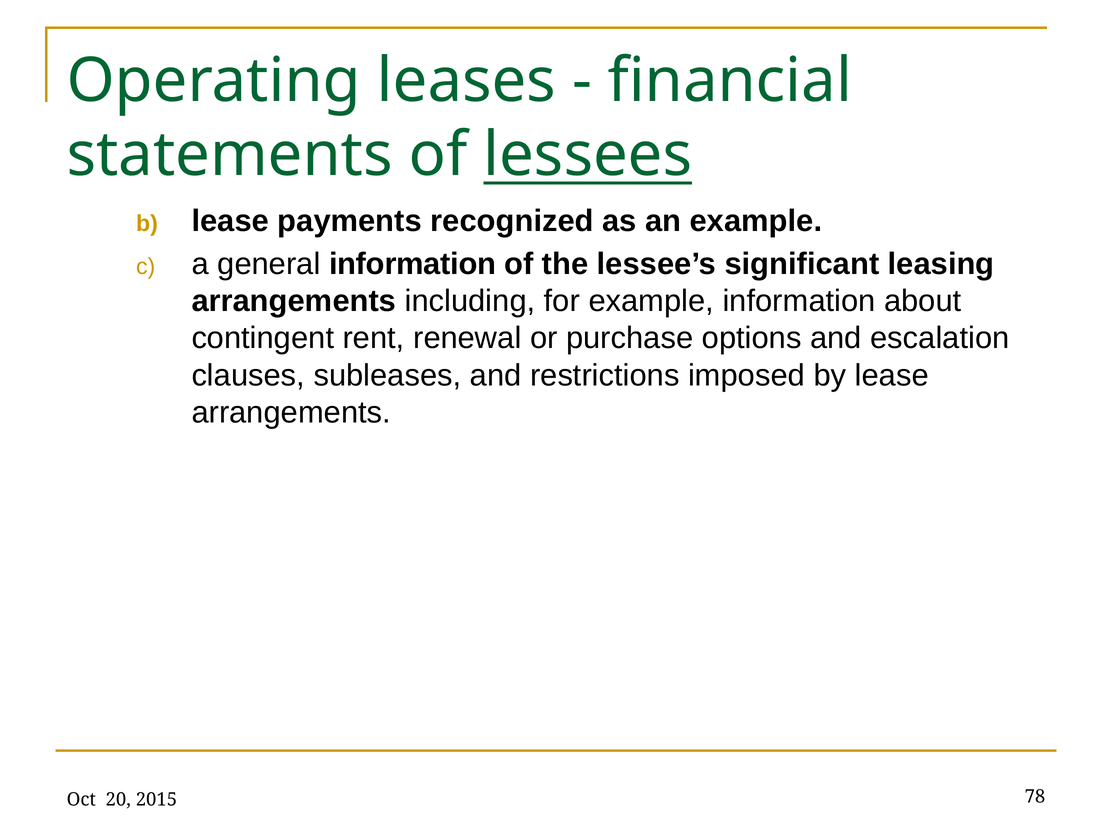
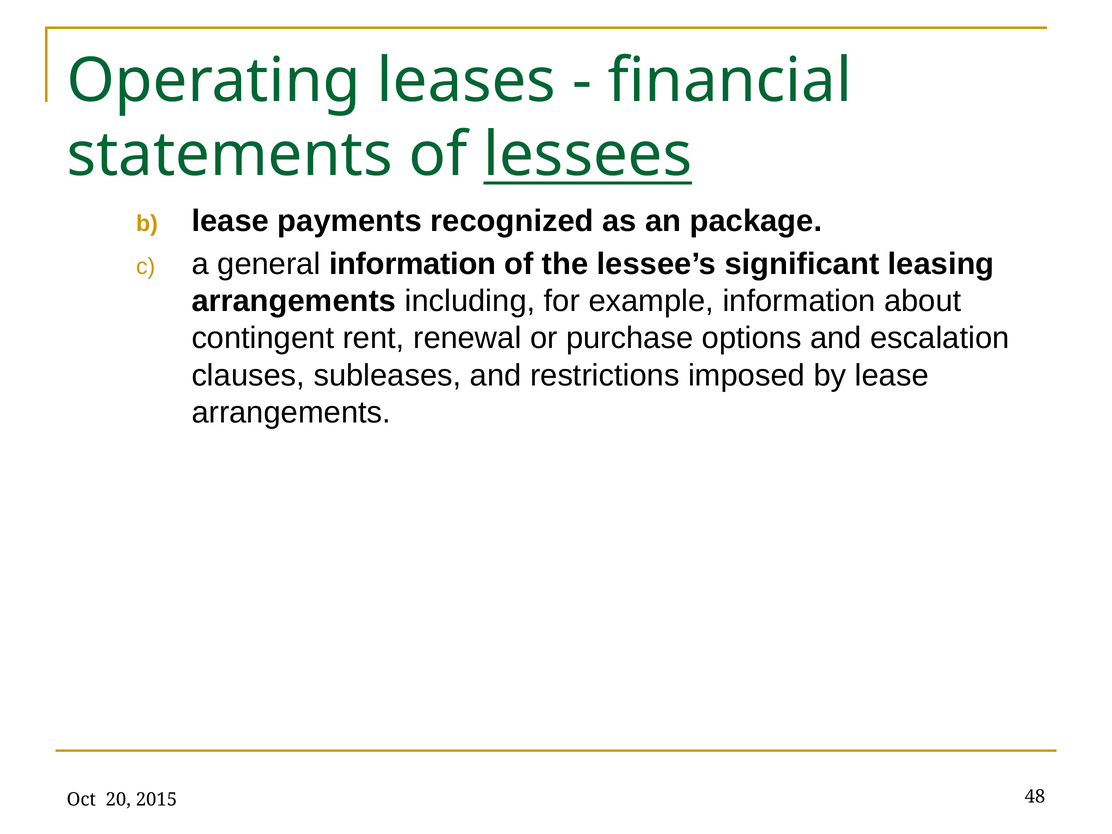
an example: example -> package (756, 221)
78: 78 -> 48 (1035, 796)
